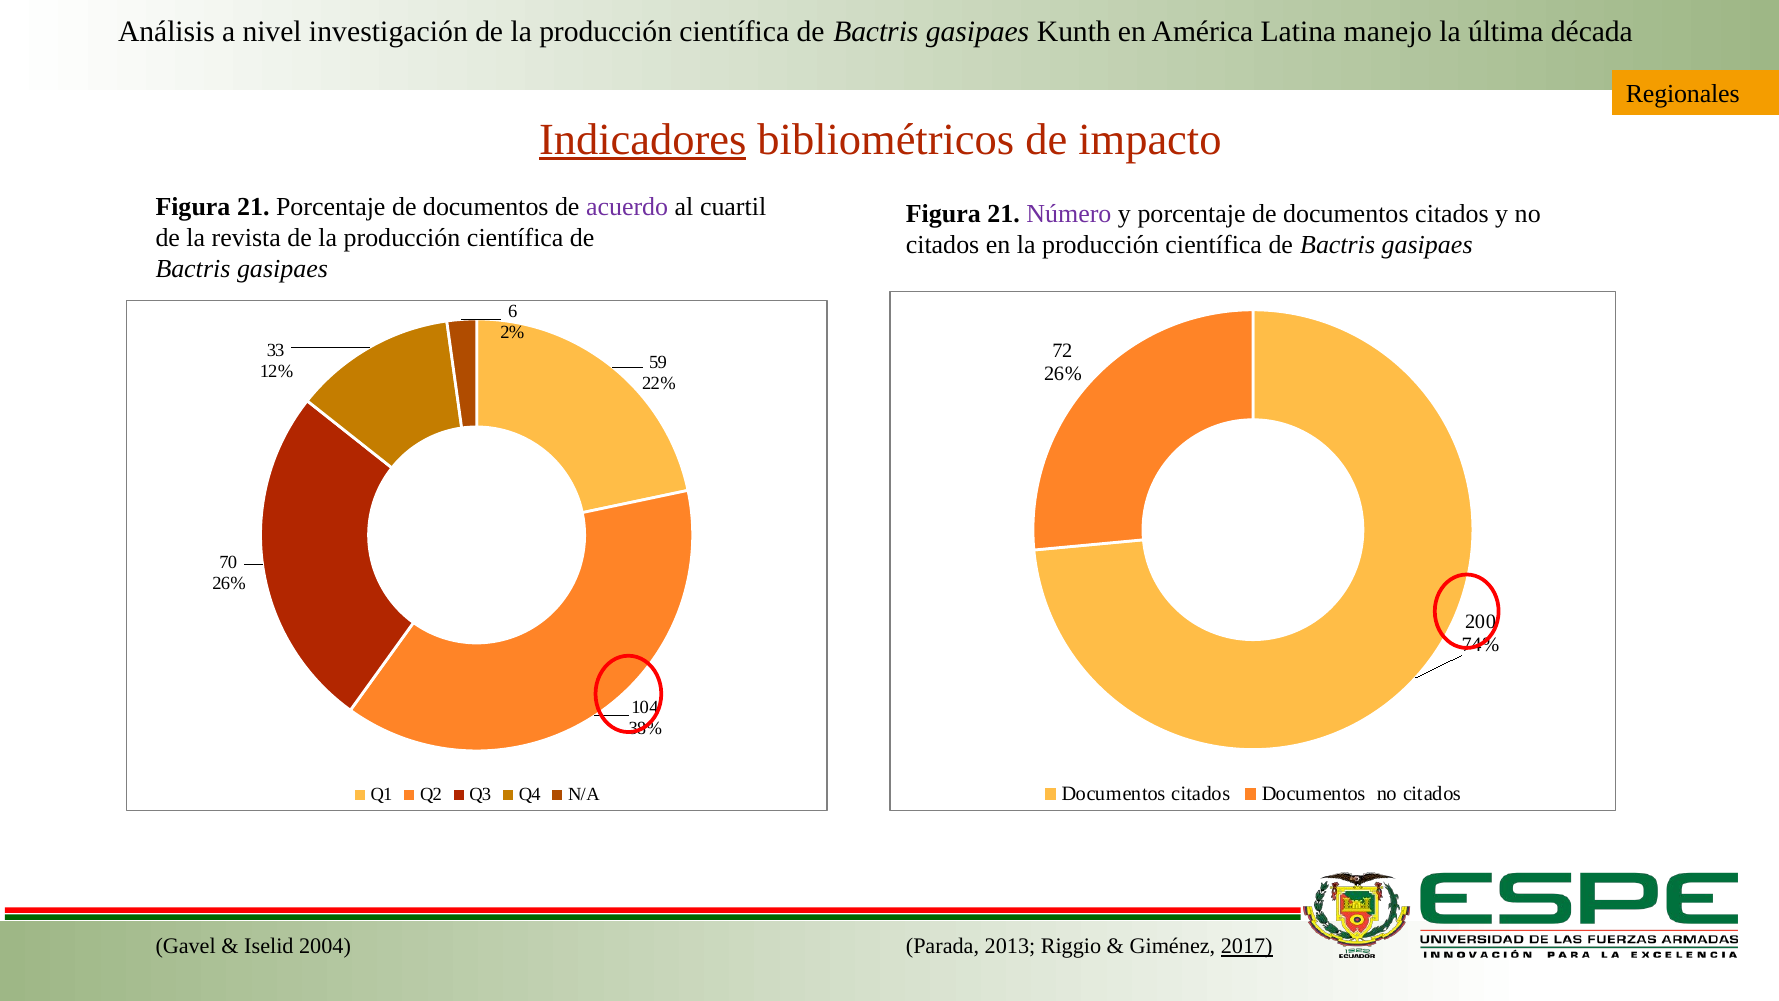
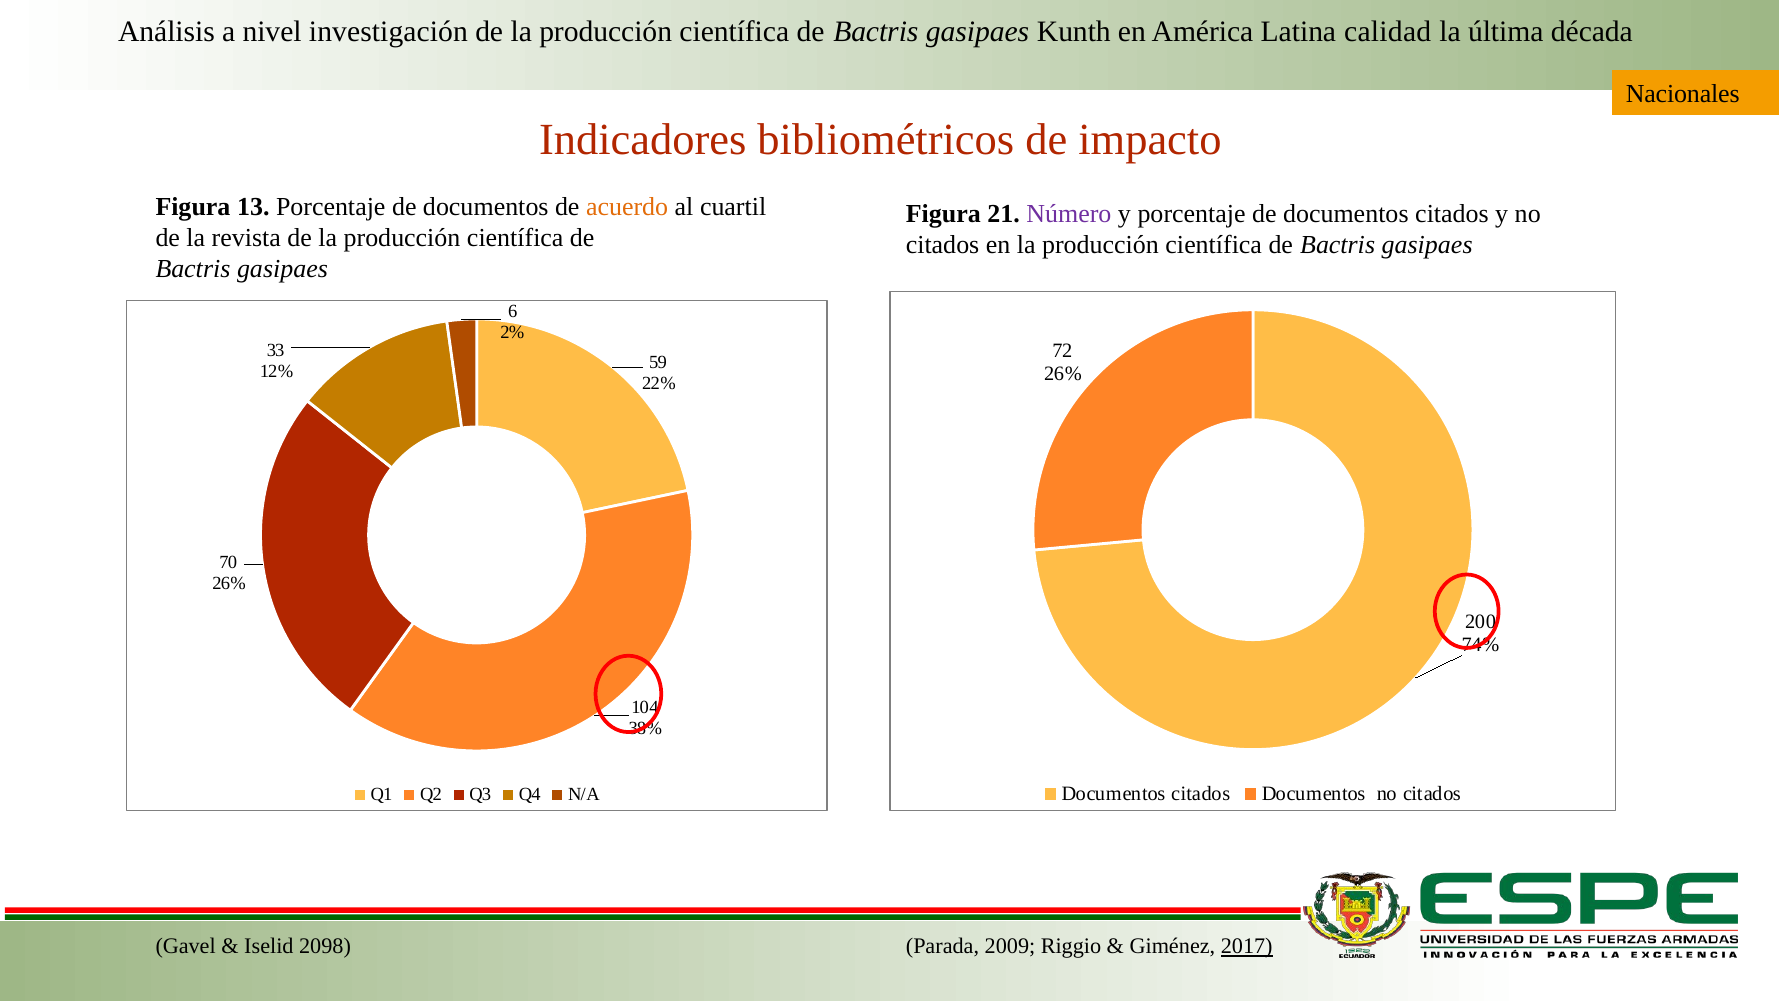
manejo: manejo -> calidad (1388, 32)
Regionales: Regionales -> Nacionales (1683, 94)
Indicadores underline: present -> none (643, 140)
21: 21 -> 13 (253, 207)
acuerdo colour: purple -> orange (627, 207)
2004: 2004 -> 2098 (325, 946)
2013: 2013 -> 2009 (1010, 946)
